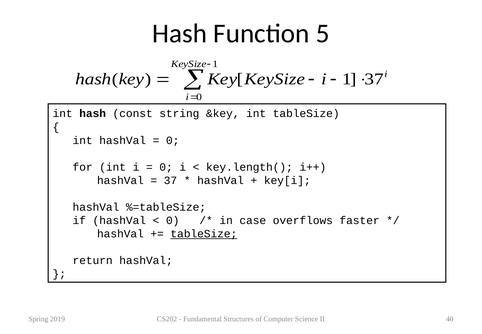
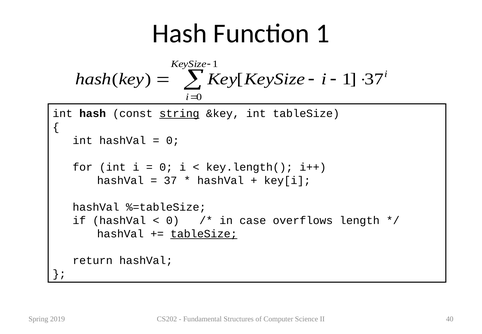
Function 5: 5 -> 1 (323, 33)
string underline: none -> present (179, 114)
faster: faster -> length (360, 220)
